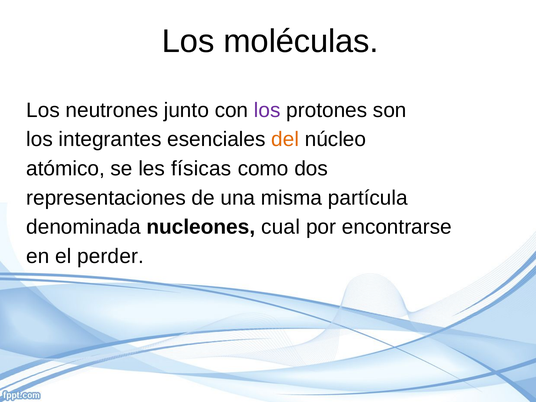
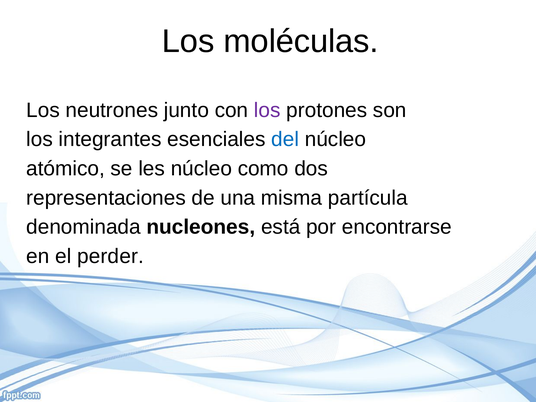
del colour: orange -> blue (285, 139)
les físicas: físicas -> núcleo (201, 169)
cual: cual -> está (281, 227)
